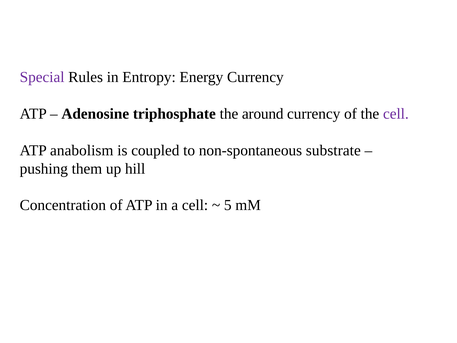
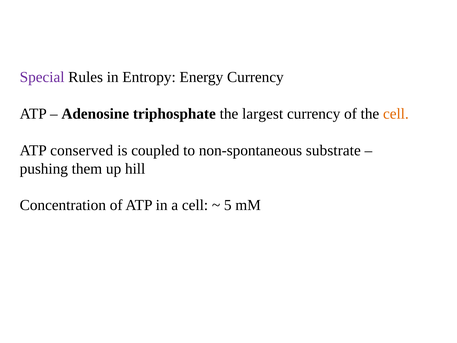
around: around -> largest (263, 114)
cell colour: purple -> orange (396, 114)
anabolism: anabolism -> conserved (82, 150)
